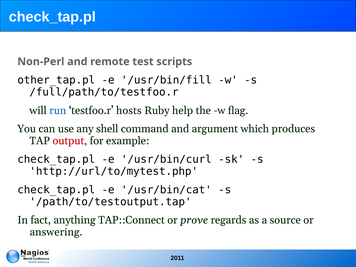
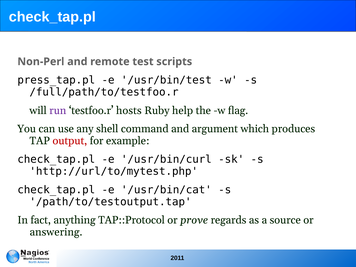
other_tap.pl: other_tap.pl -> press_tap.pl (56, 80)
/usr/bin/fill: /usr/bin/fill -> /usr/bin/test (166, 80)
run colour: blue -> purple (58, 110)
TAP::Connect: TAP::Connect -> TAP::Protocol (131, 220)
